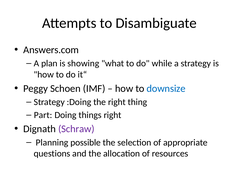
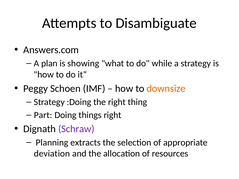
downsize colour: blue -> orange (166, 89)
possible: possible -> extracts (86, 143)
questions: questions -> deviation (52, 154)
